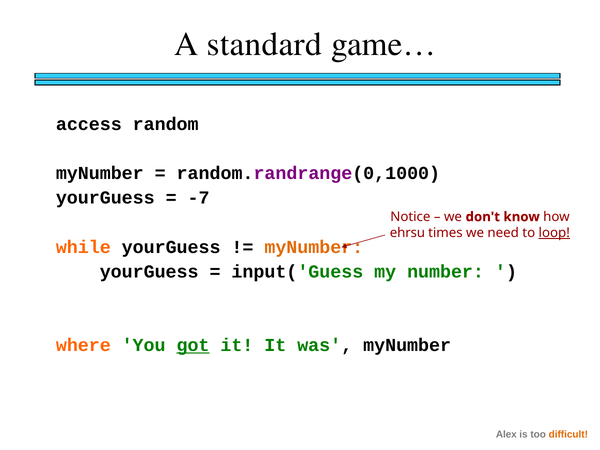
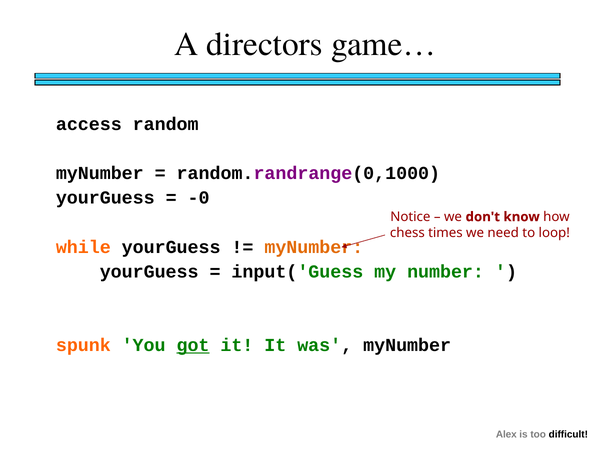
standard: standard -> directors (265, 44)
-7: -7 -> -0 (199, 198)
ehrsu: ehrsu -> chess (407, 233)
loop underline: present -> none (554, 233)
where: where -> spunk (83, 345)
difficult colour: orange -> black (568, 435)
